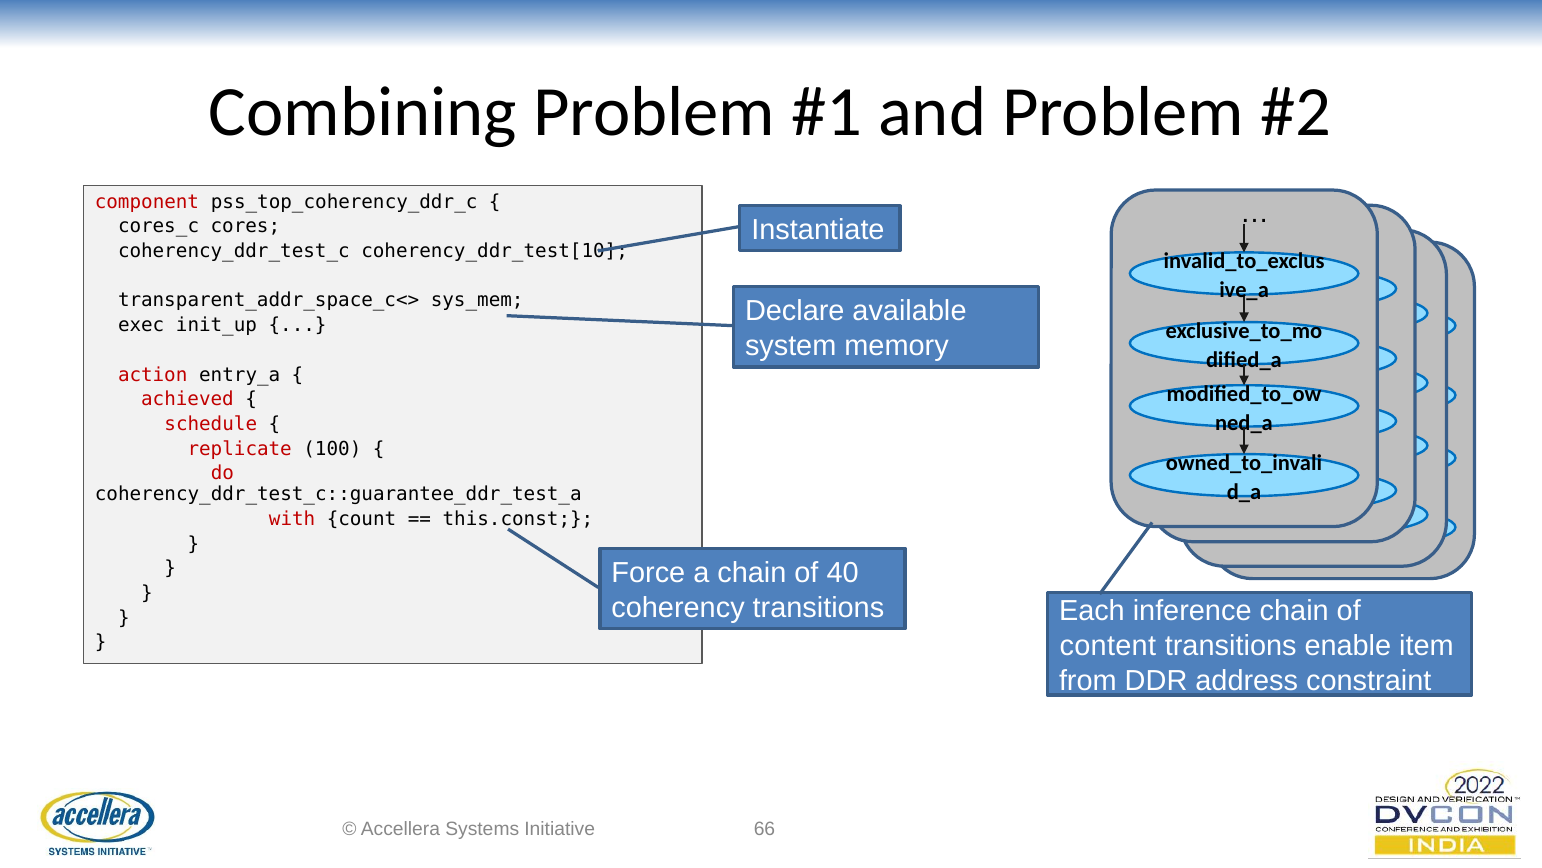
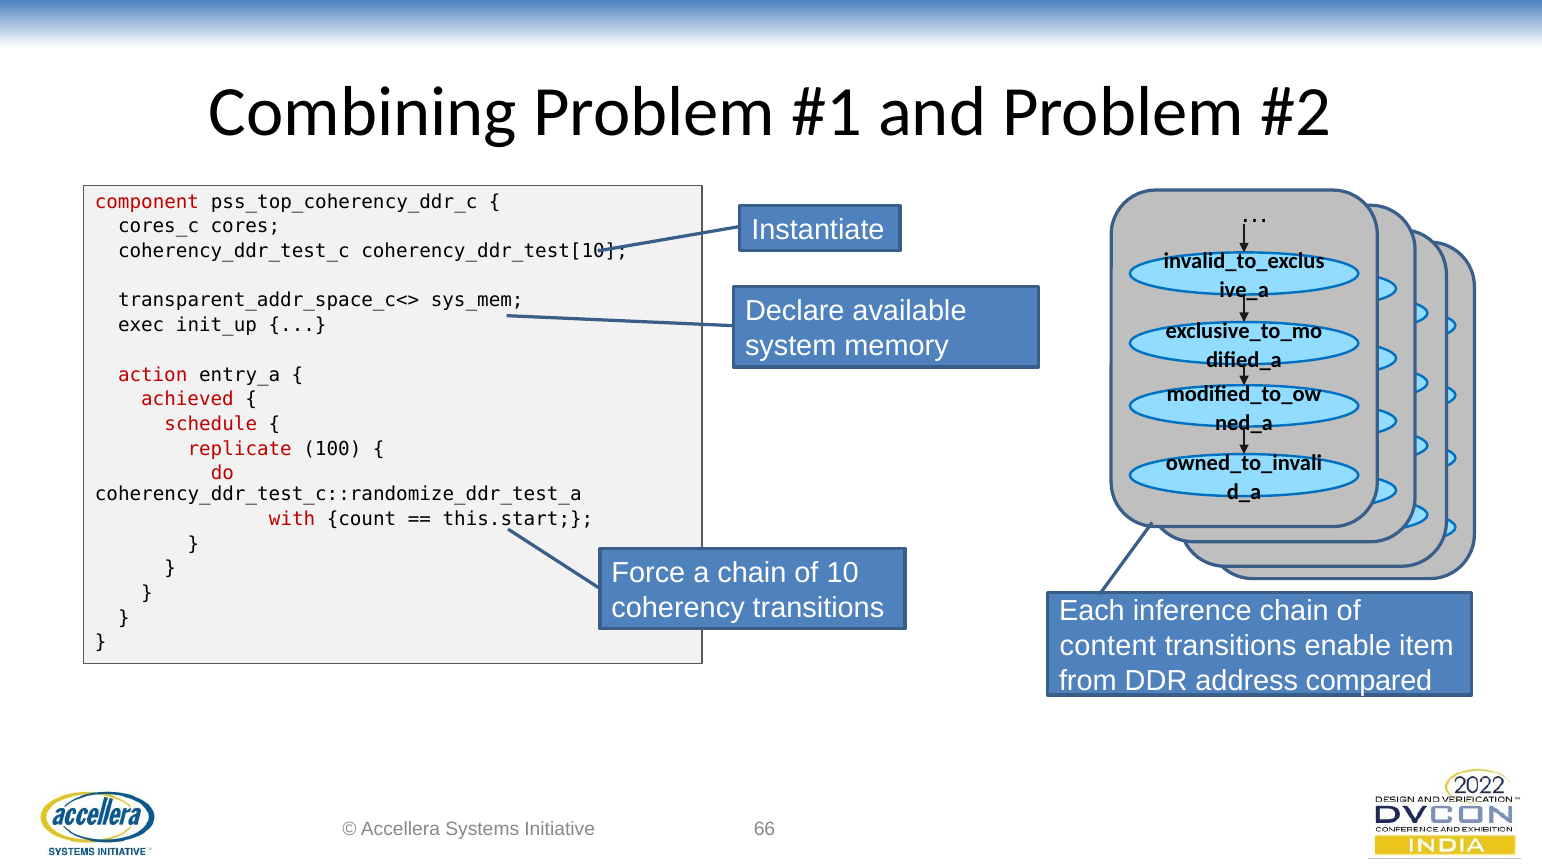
coherency_ddr_test_c::guarantee_ddr_test_a: coherency_ddr_test_c::guarantee_ddr_test_a -> coherency_ddr_test_c::randomize_ddr_test_a (338, 494)
this.const: this.const -> this.start (518, 519)
40: 40 -> 10 (843, 573)
constraint: constraint -> compared (1369, 680)
